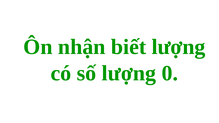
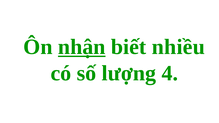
nhận underline: none -> present (82, 47)
biết lượng: lượng -> nhiều (178, 47)
0: 0 -> 4 (170, 73)
